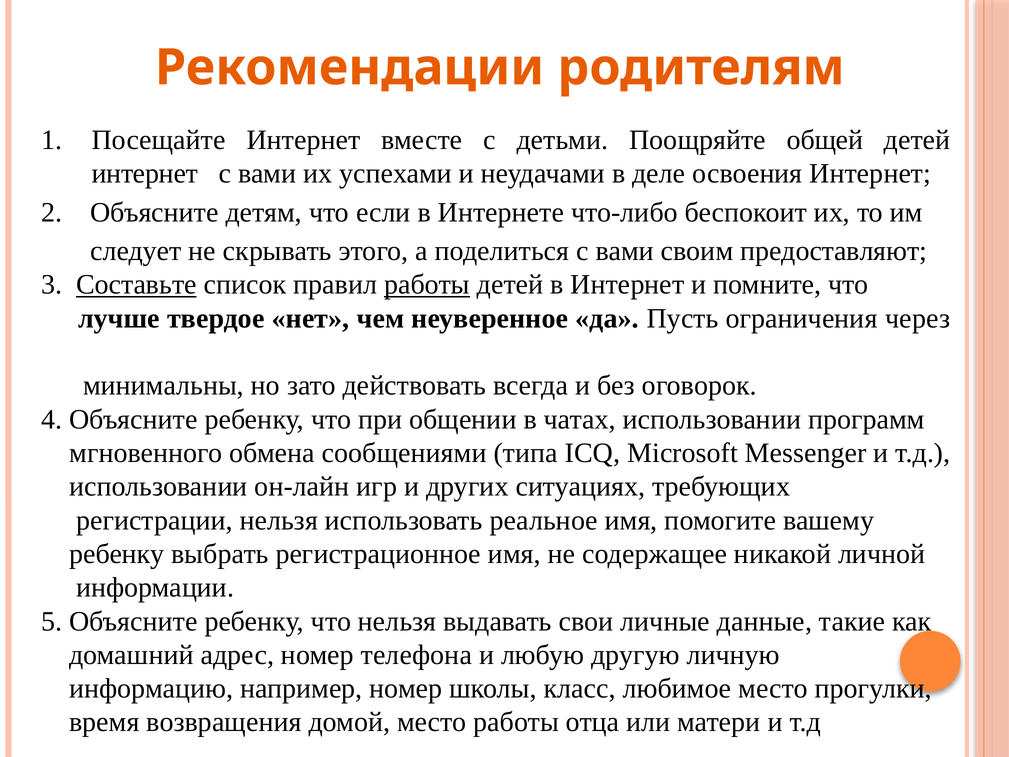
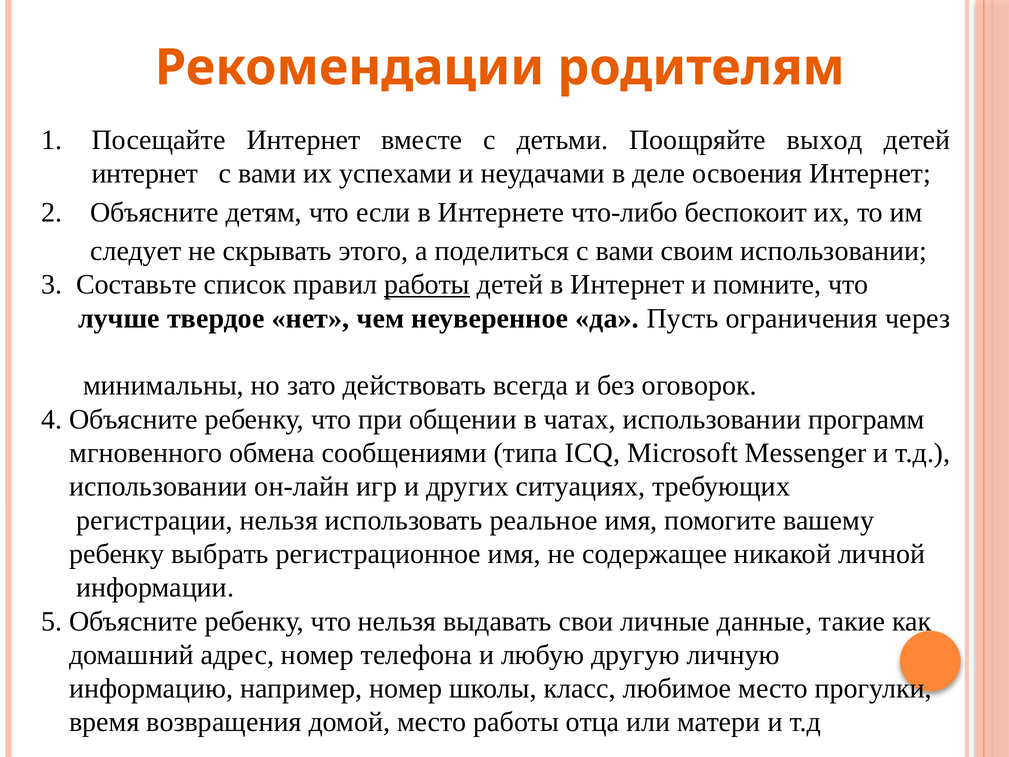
общей: общей -> выход (825, 140)
своим предоставляют: предоставляют -> использовании (834, 251)
Составьте underline: present -> none (136, 285)
